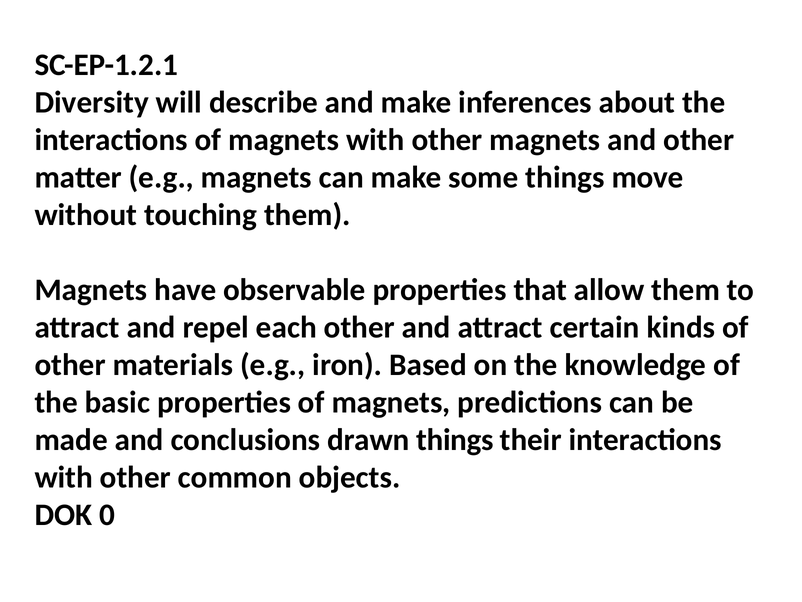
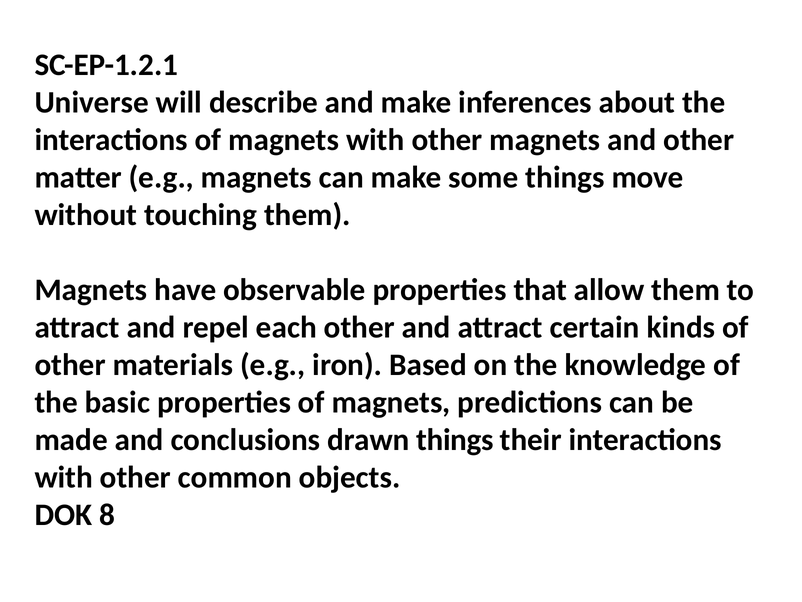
Diversity: Diversity -> Universe (92, 102)
0: 0 -> 8 (107, 514)
